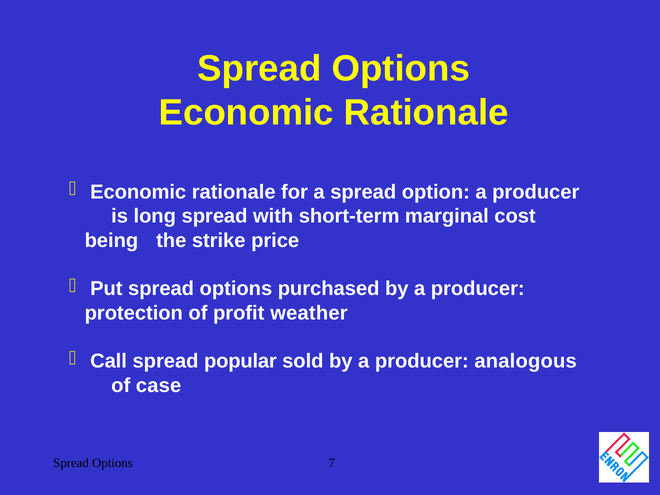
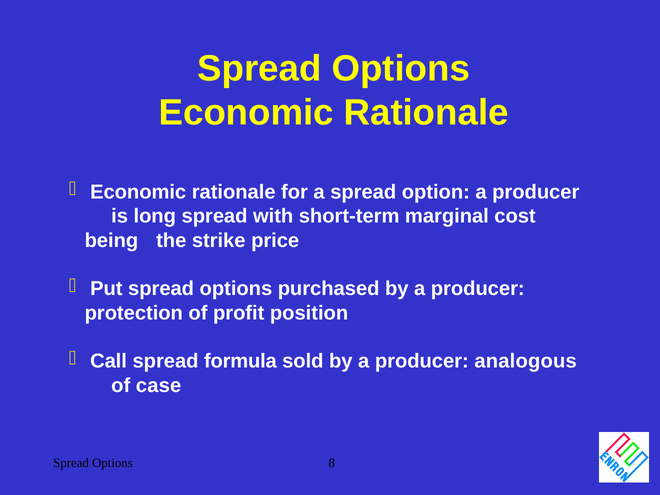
weather: weather -> position (309, 313)
popular: popular -> formula (240, 361)
7: 7 -> 8 (332, 463)
